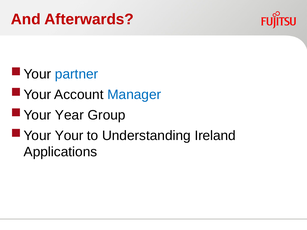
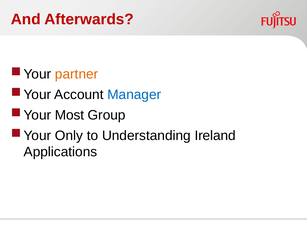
partner colour: blue -> orange (77, 74)
Year: Year -> Most (69, 115)
Your: Your -> Only (69, 136)
